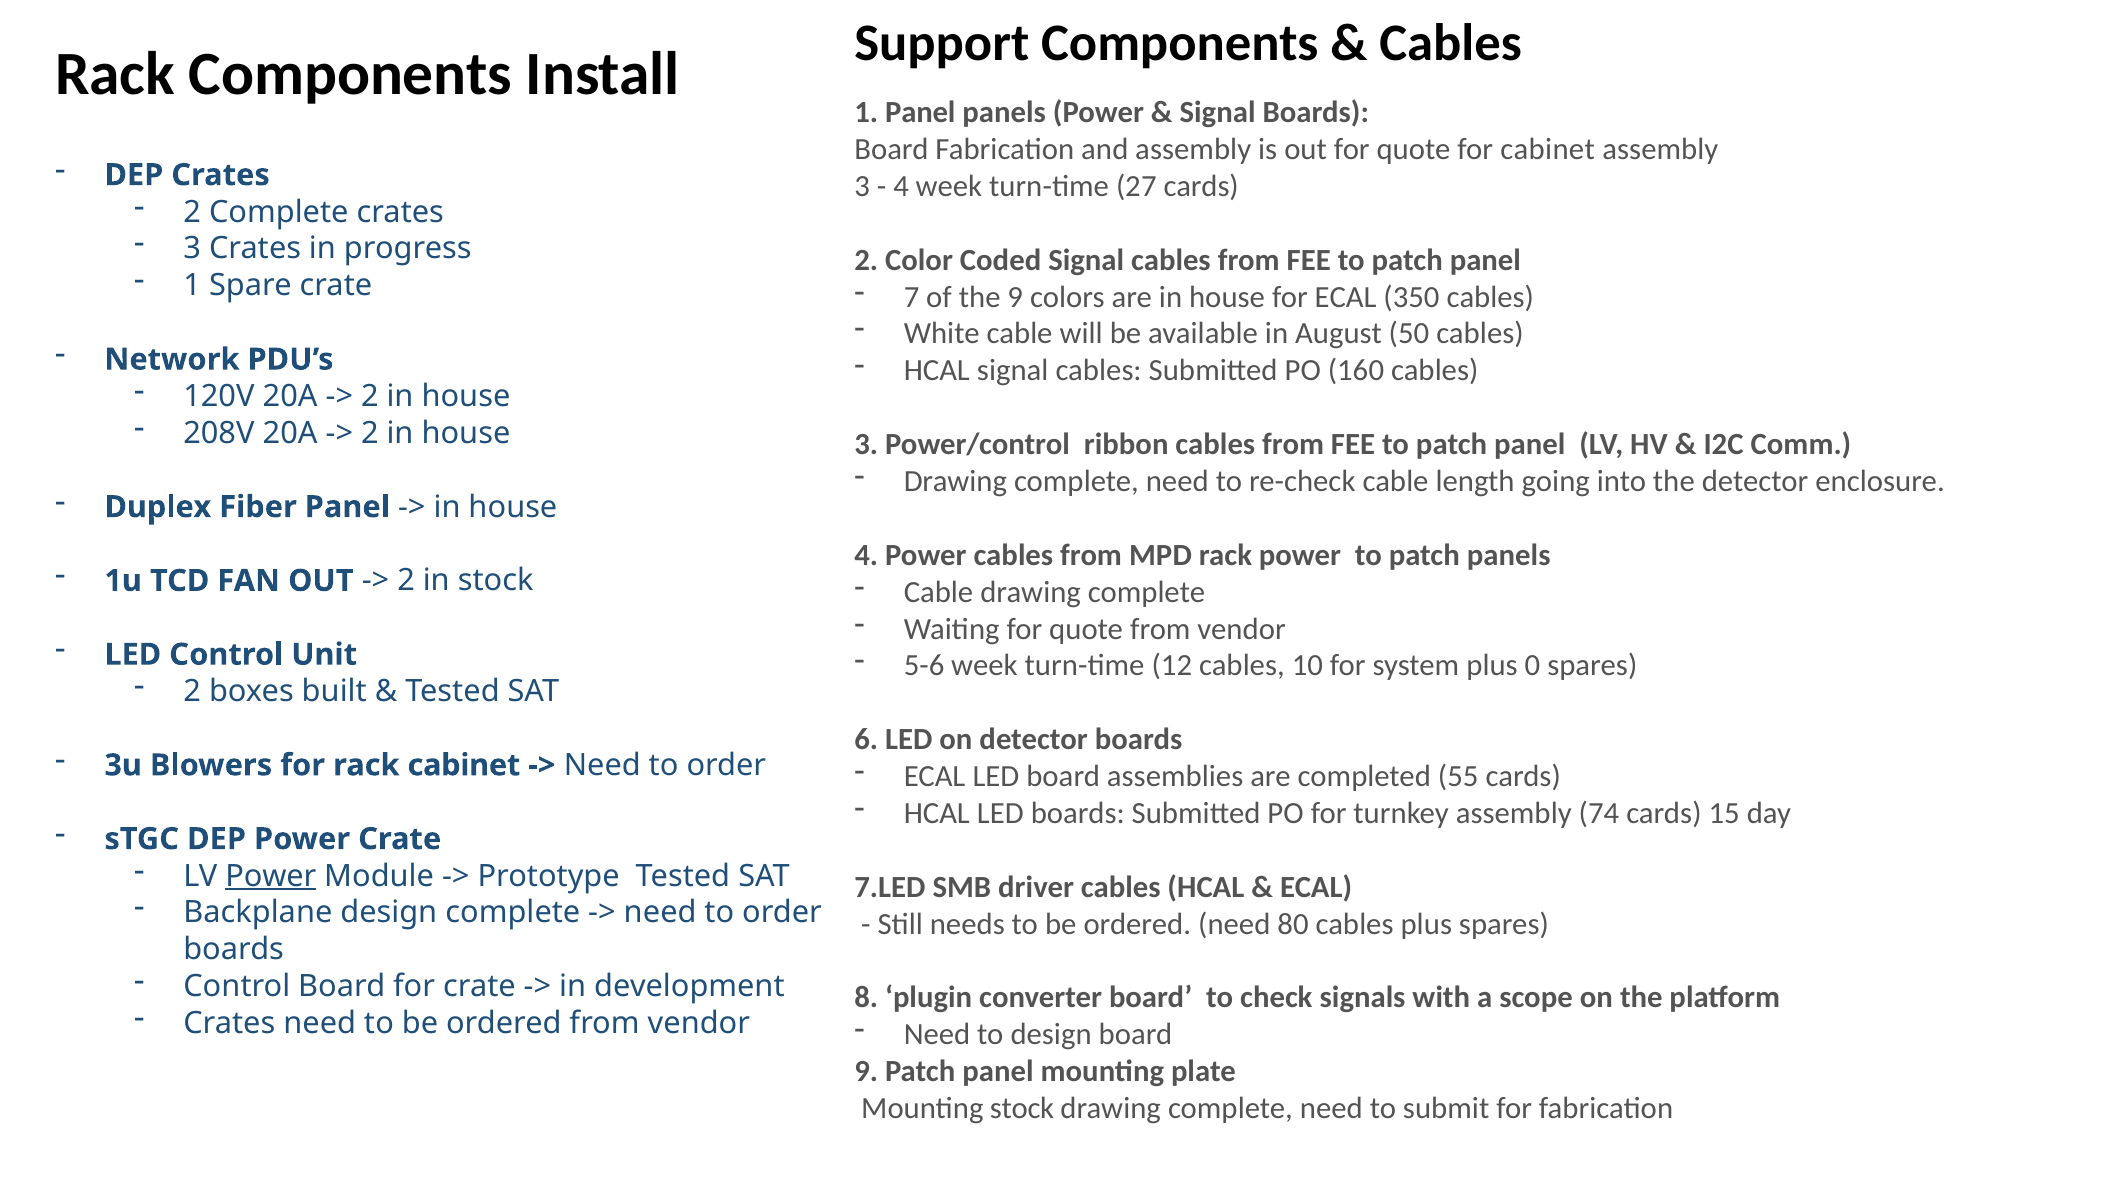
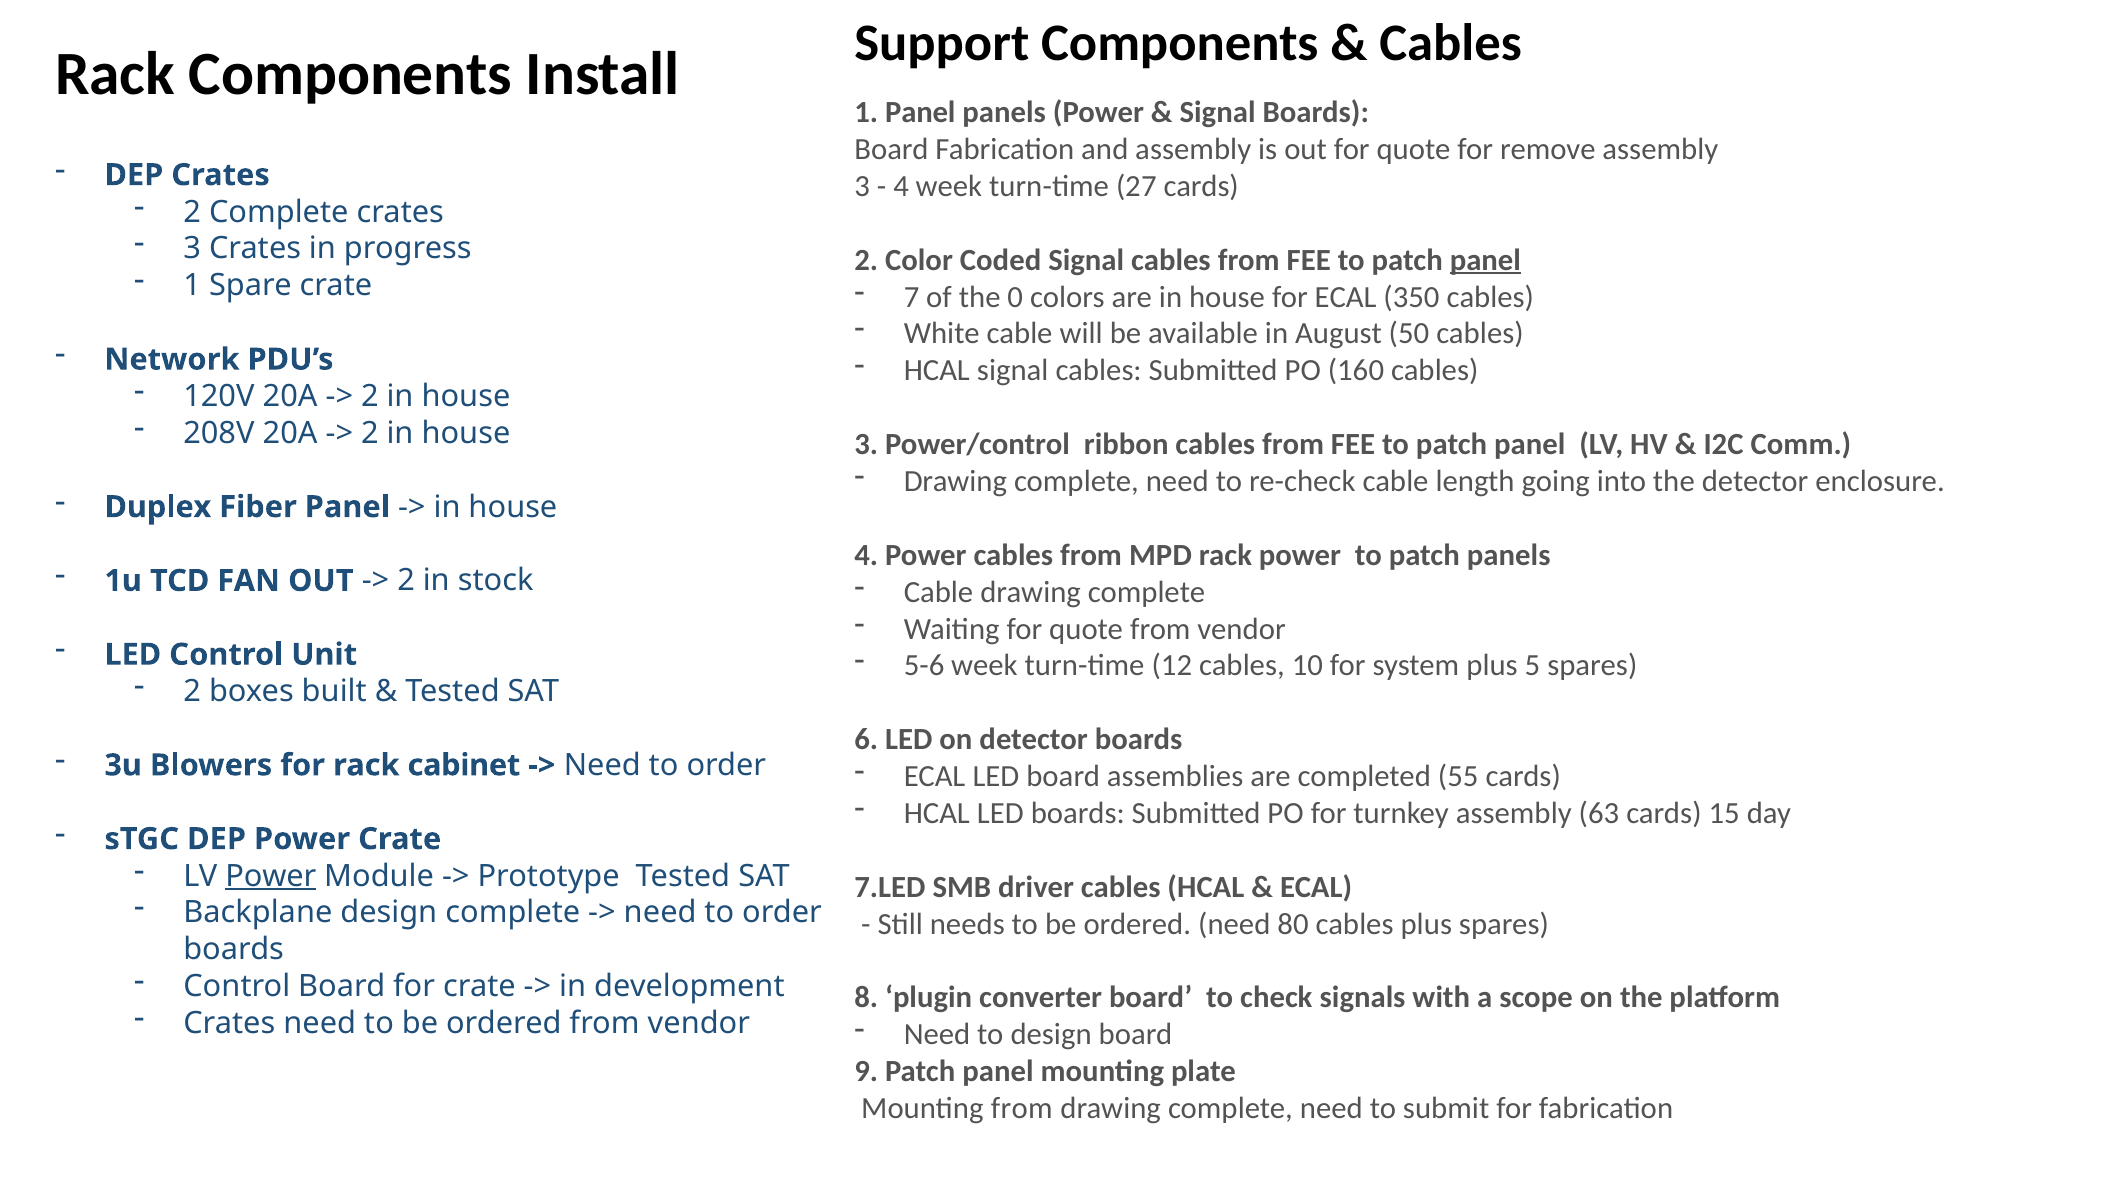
for cabinet: cabinet -> remove (1548, 149)
panel underline: none -> present (1485, 260)
the 9: 9 -> 0 (1015, 297)
0: 0 -> 5 (1532, 666)
74: 74 -> 63 (1599, 814)
Mounting stock: stock -> from (1022, 1109)
